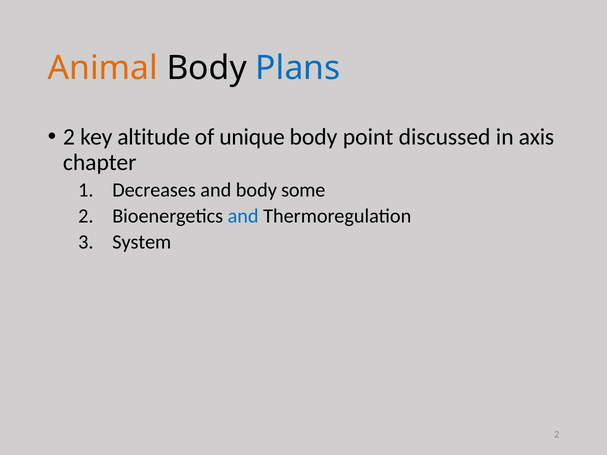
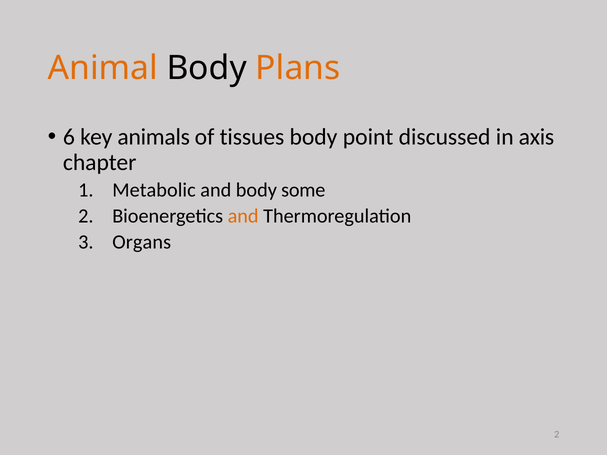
Plans colour: blue -> orange (298, 68)
2: 2 -> 6 (69, 137)
altitude: altitude -> animals (154, 137)
unique: unique -> tissues (252, 137)
Decreases: Decreases -> Metabolic (154, 190)
and colour: blue -> orange (243, 216)
System: System -> Organs (142, 242)
